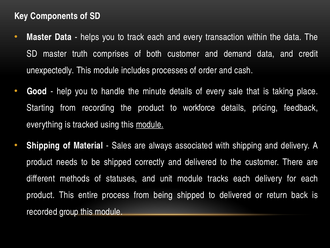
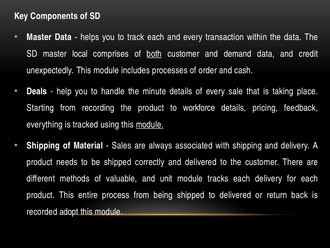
truth: truth -> local (80, 54)
both underline: none -> present (154, 54)
Good: Good -> Deals (37, 91)
statuses: statuses -> valuable (122, 178)
group: group -> adopt (69, 211)
